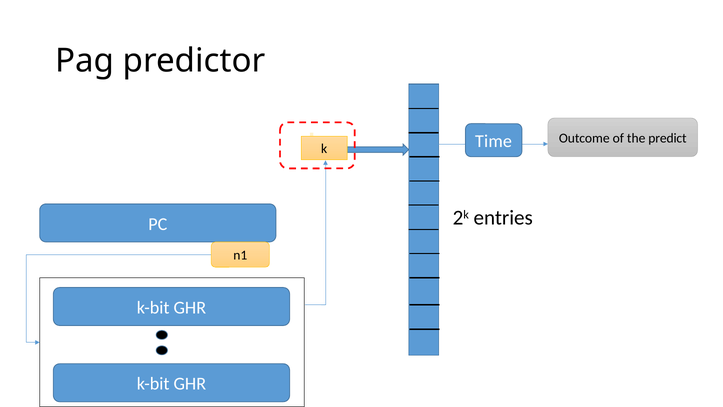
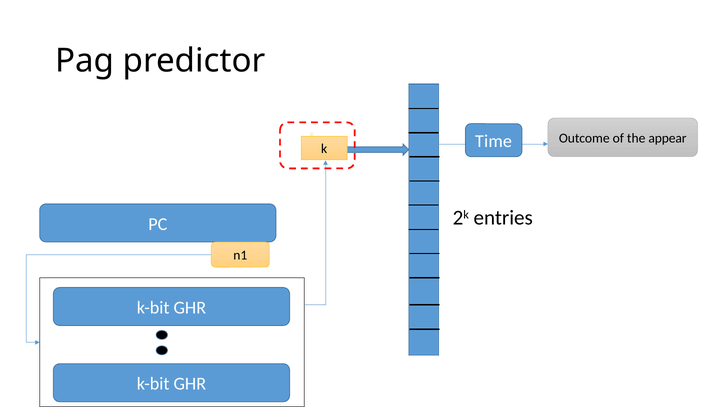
predict: predict -> appear (667, 138)
